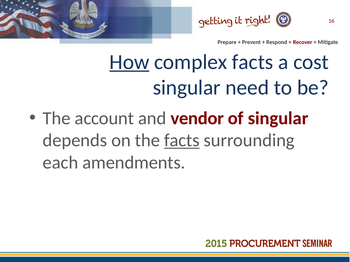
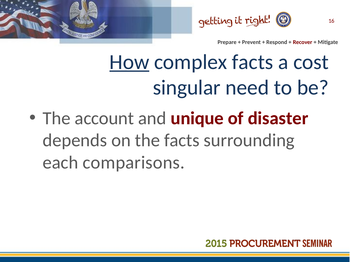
vendor: vendor -> unique (197, 118)
of singular: singular -> disaster (278, 118)
facts underline: present -> none (182, 141)
amendments: amendments -> comparisons (134, 163)
